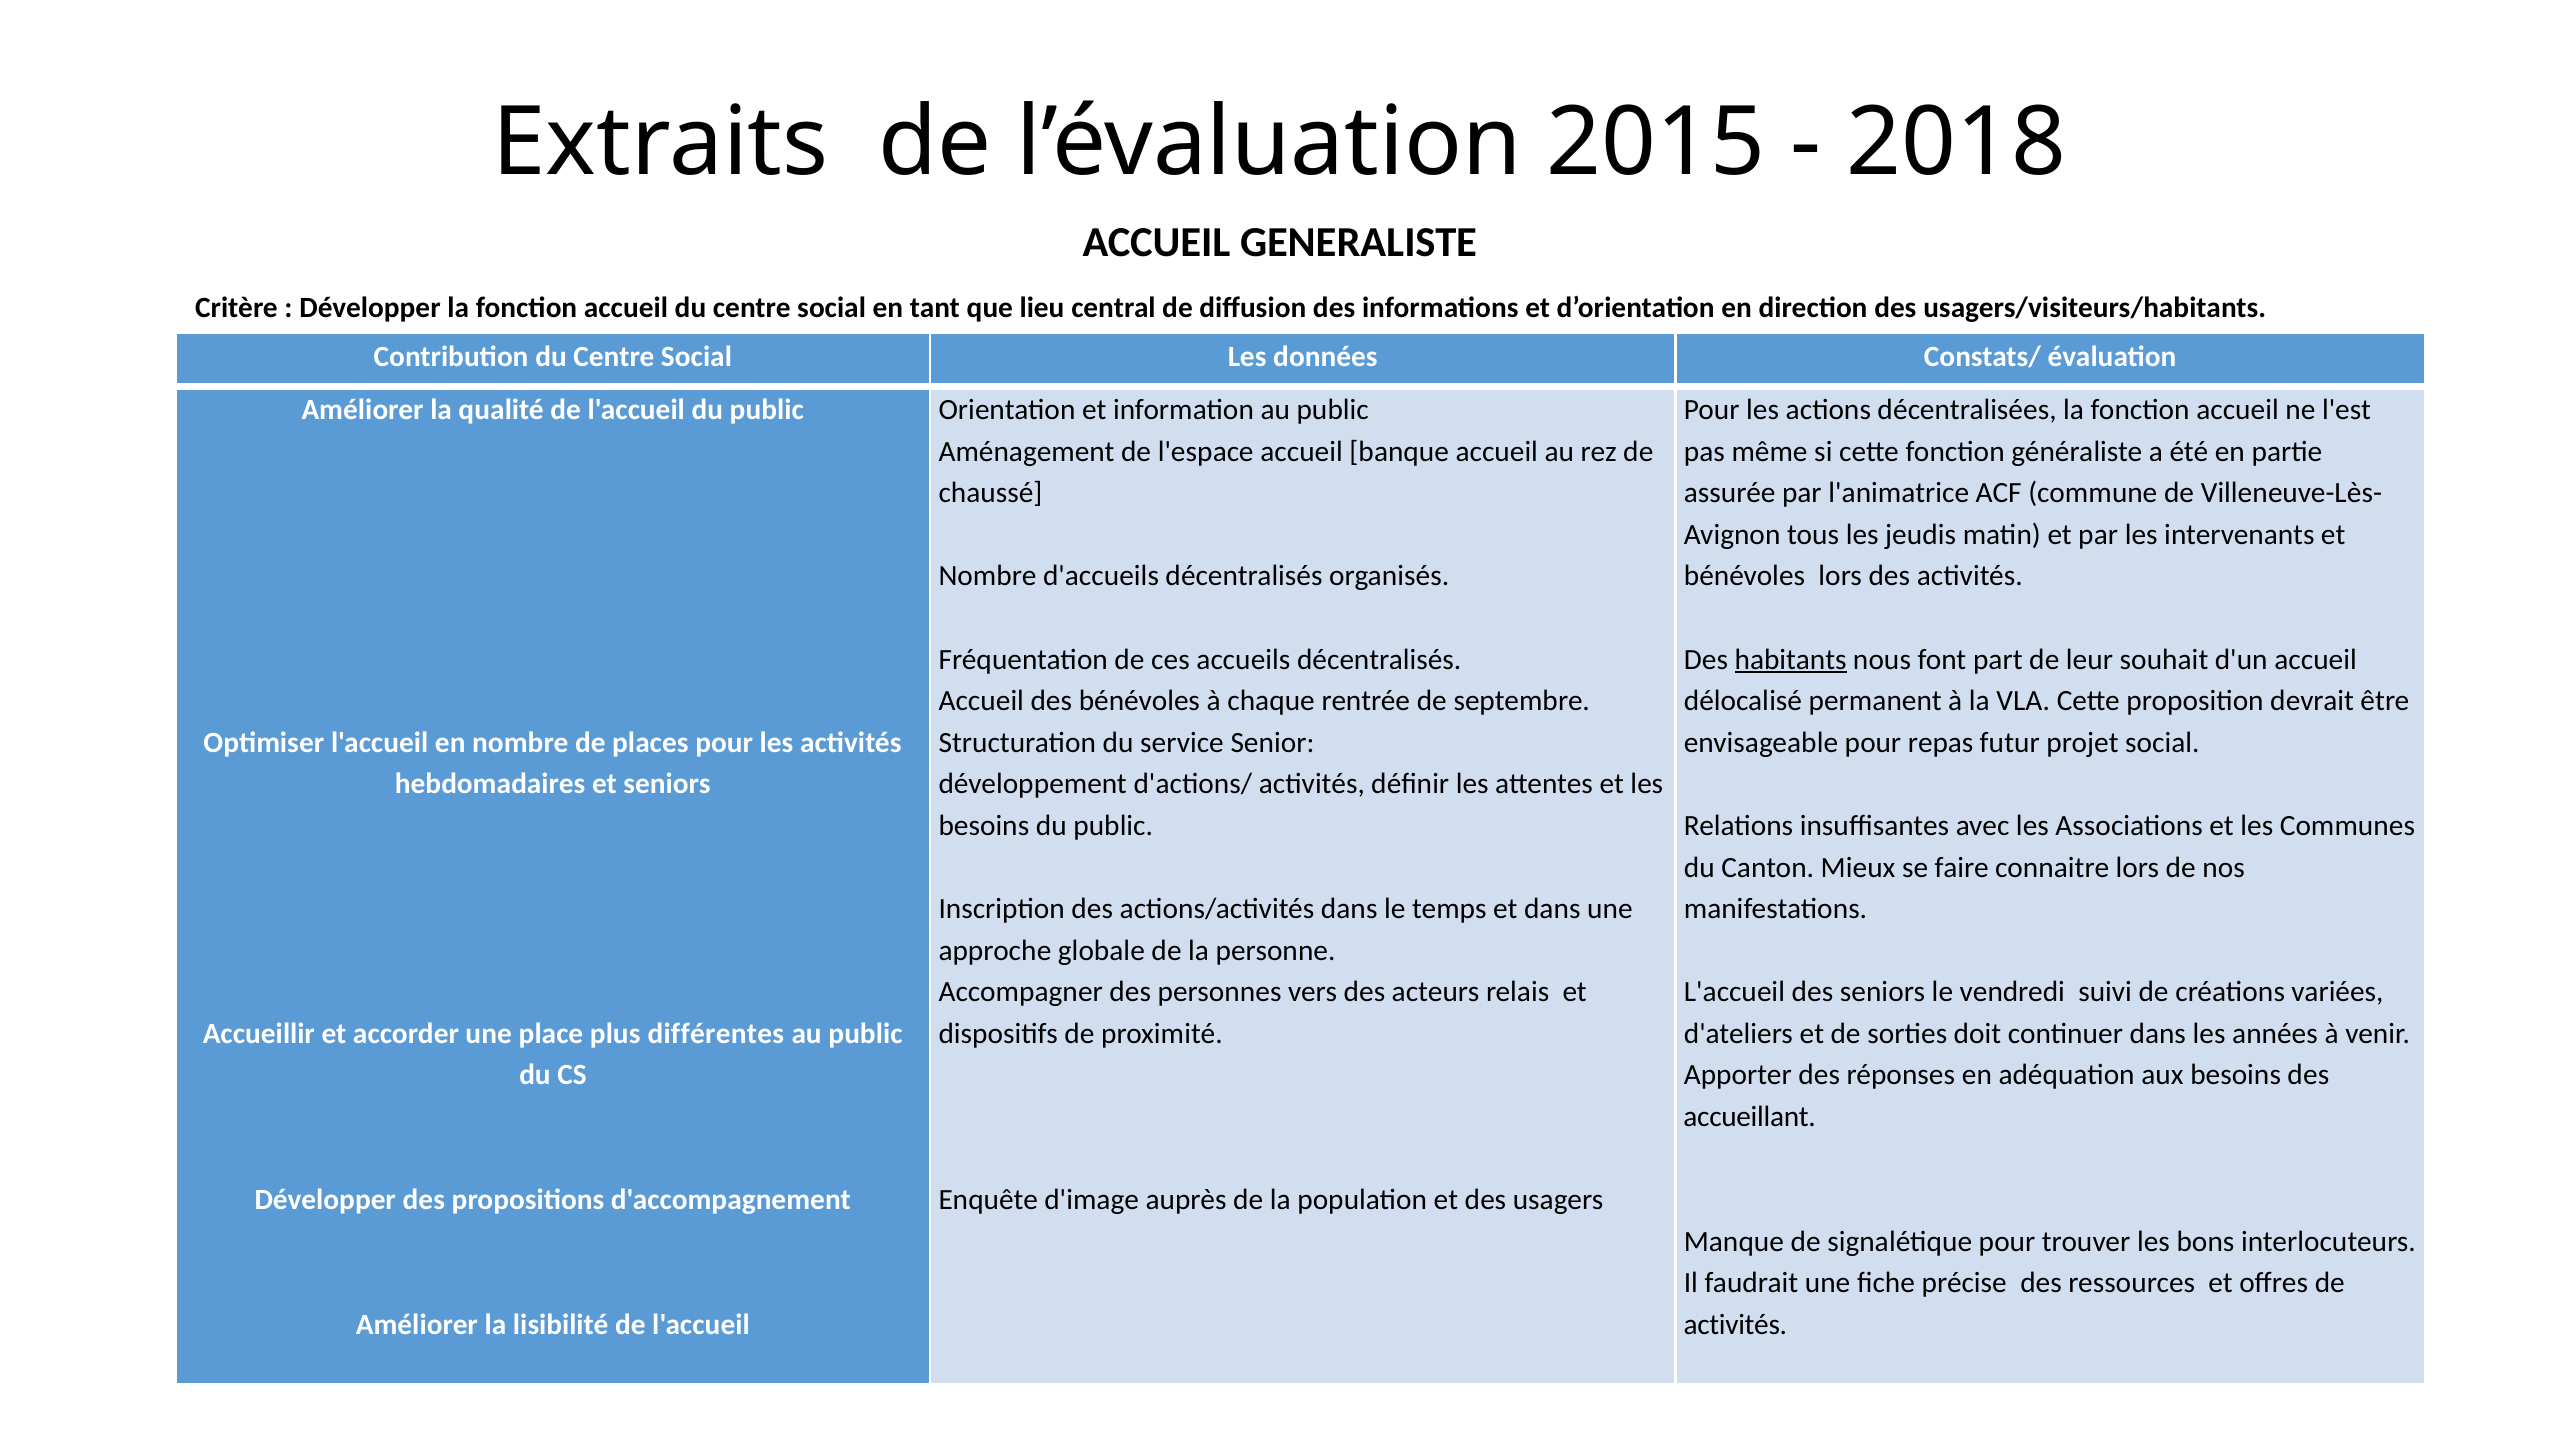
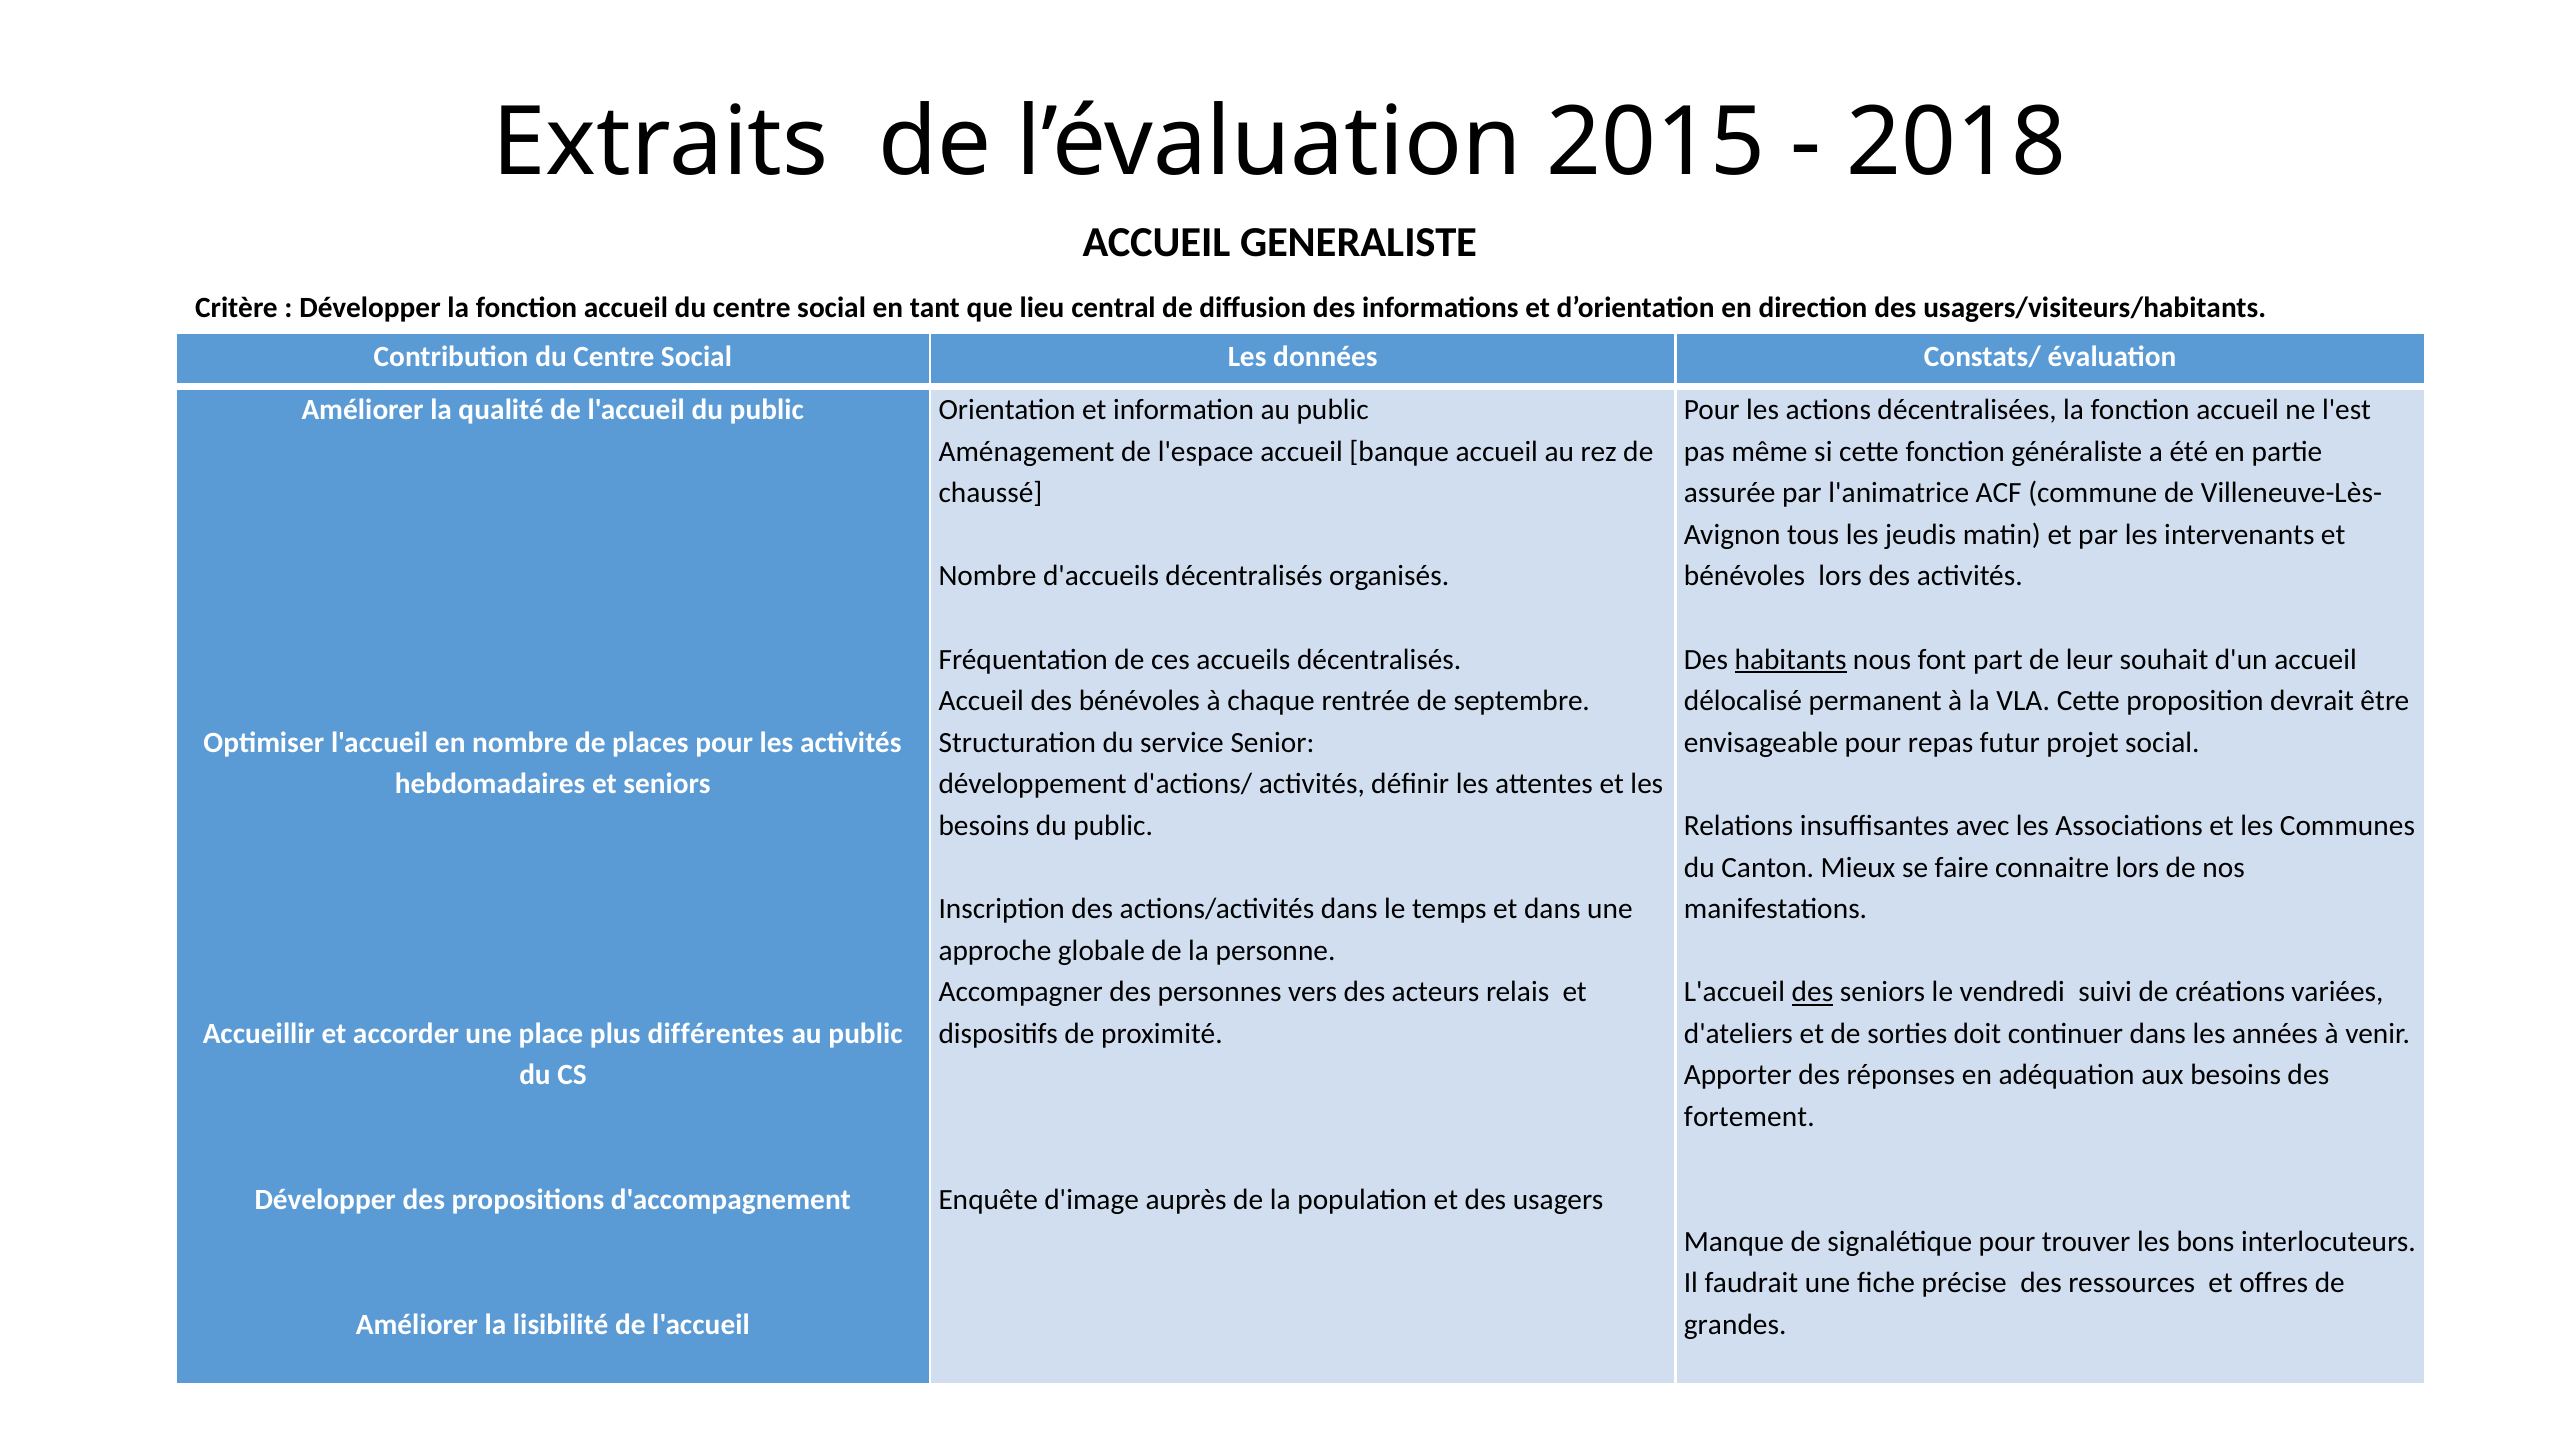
des underline: none -> present (1812, 992)
accueillant: accueillant -> fortement (1749, 1117)
activités: activités -> grandes (1735, 1325)
